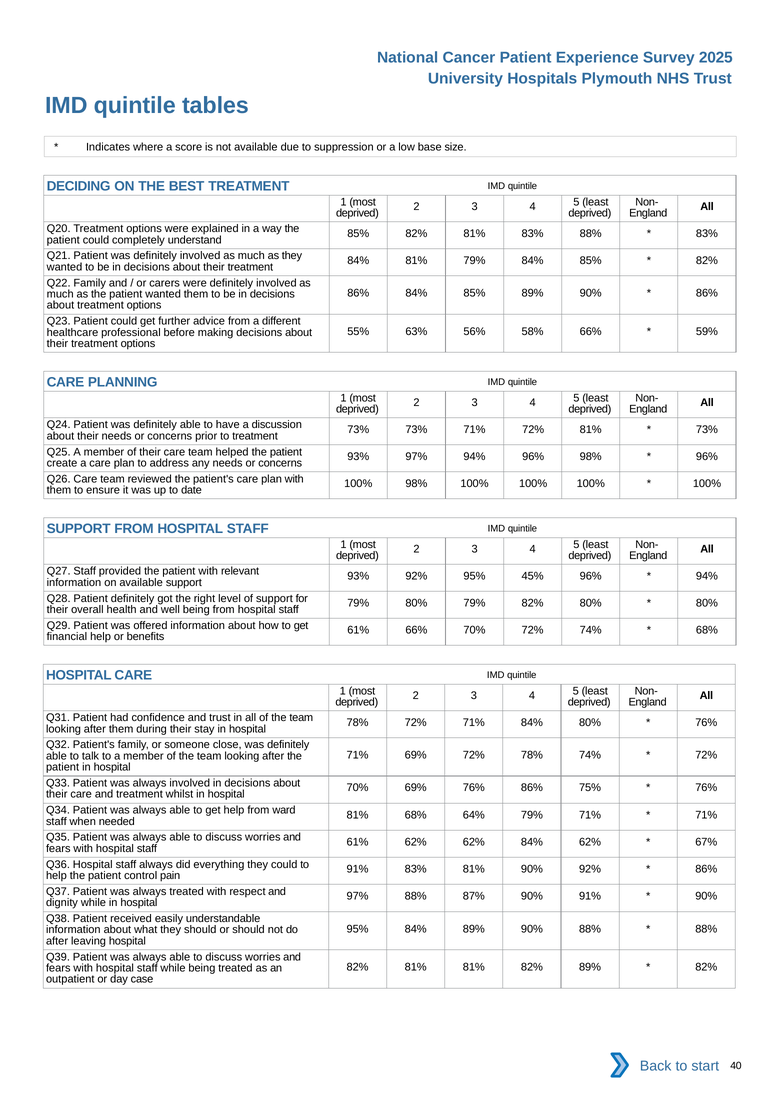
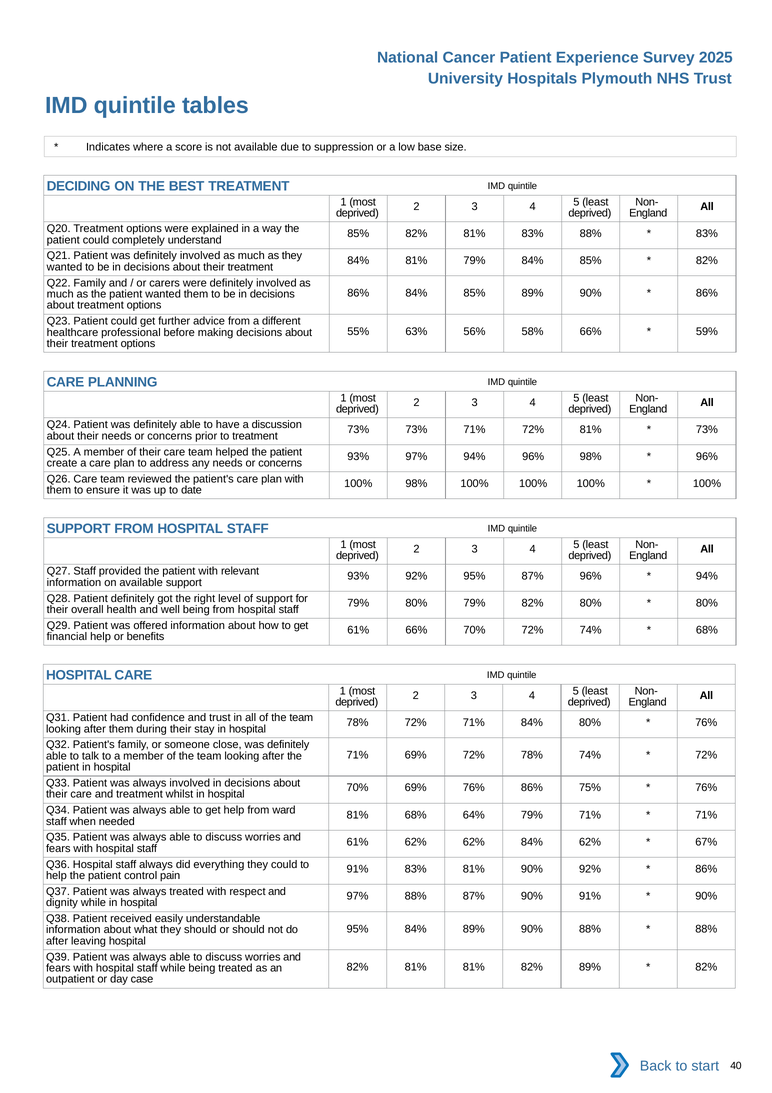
95% 45%: 45% -> 87% (533, 576)
